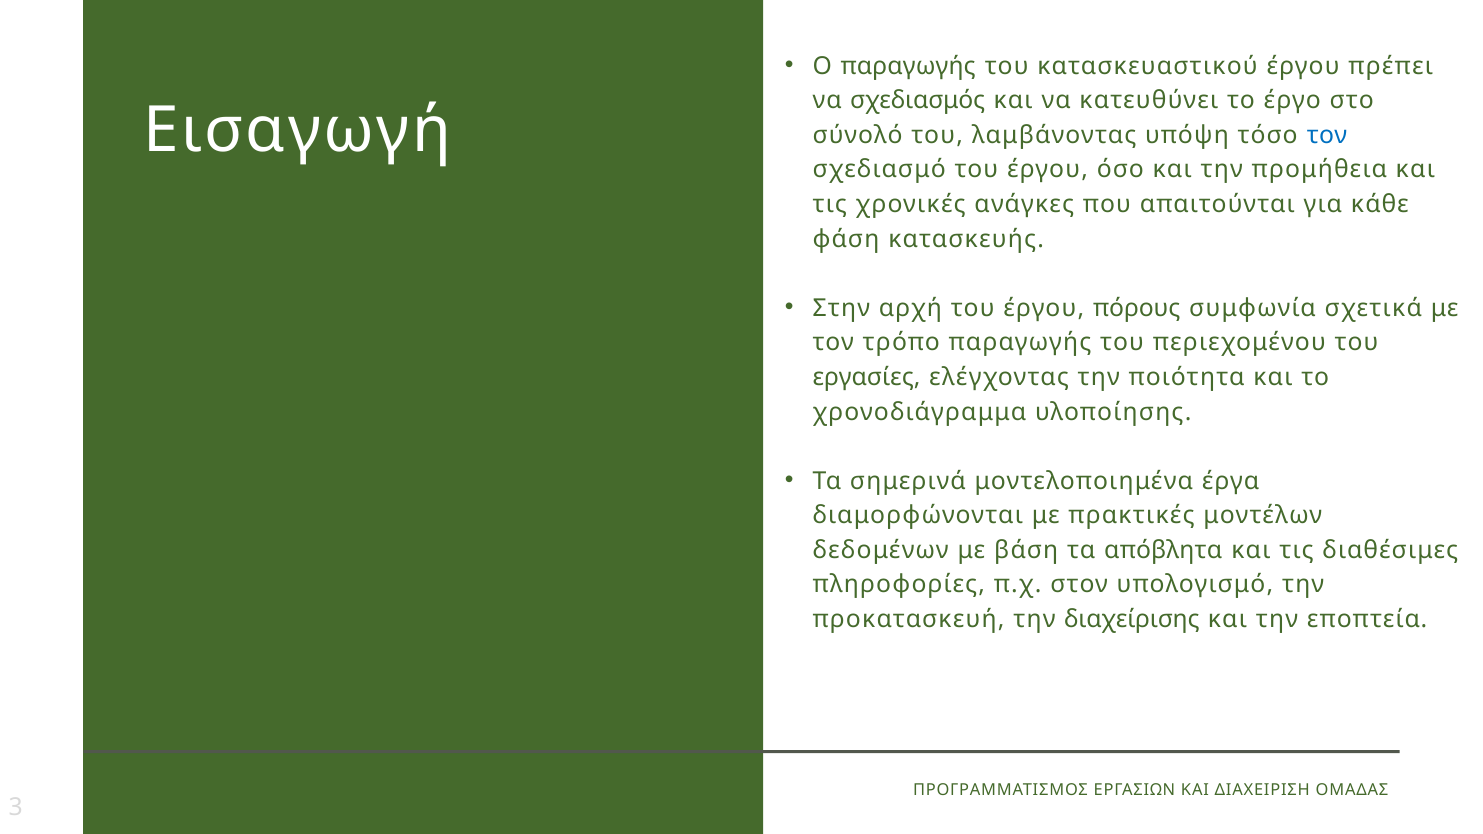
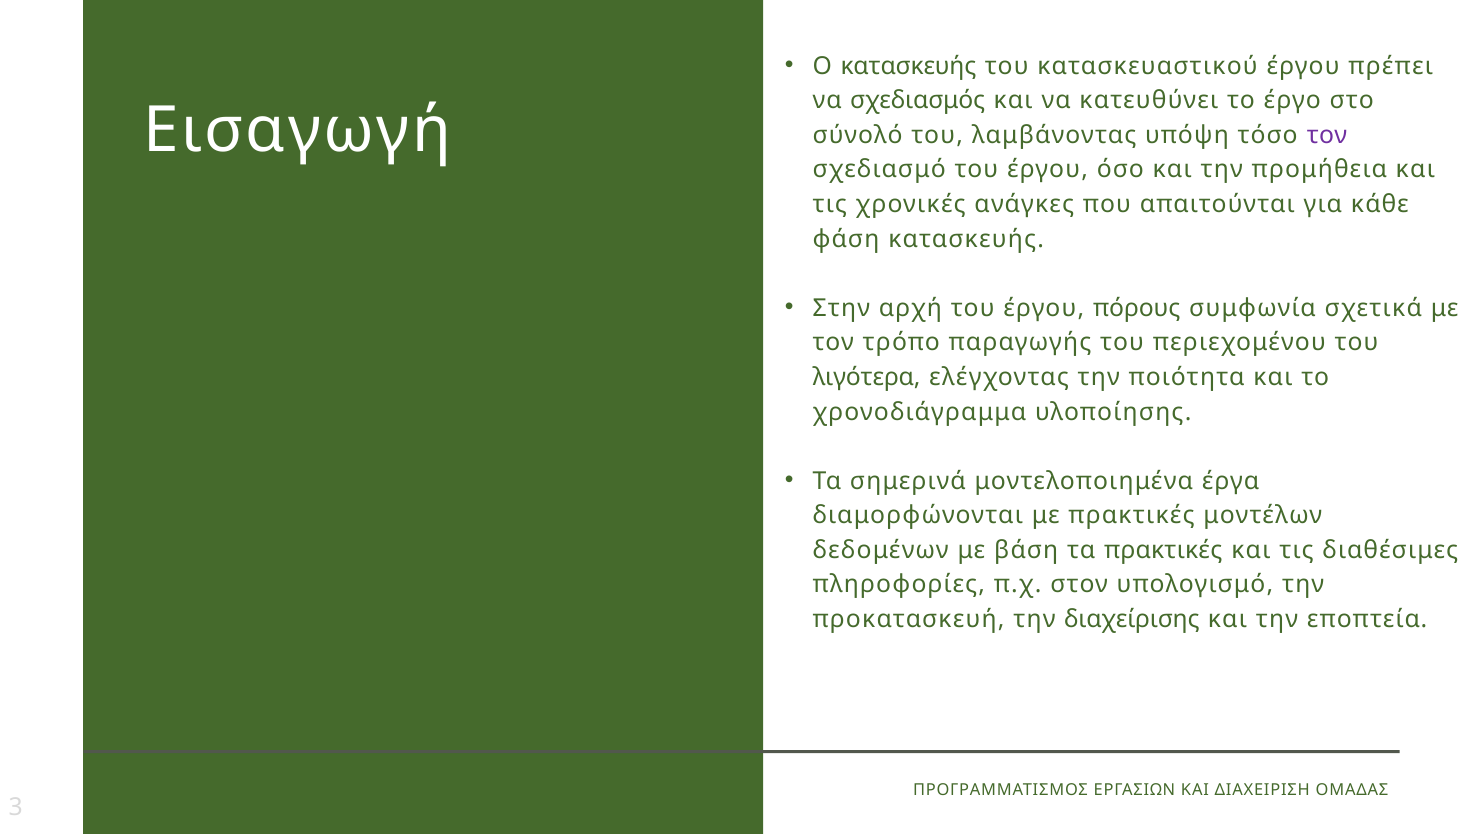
Ο παραγωγής: παραγωγής -> κατασκευής (908, 66)
τον colour: blue -> purple (1327, 135)
εργασίες: εργασίες -> λιγότερα (867, 377)
τα απόβλητα: απόβλητα -> πρακτικές (1163, 550)
